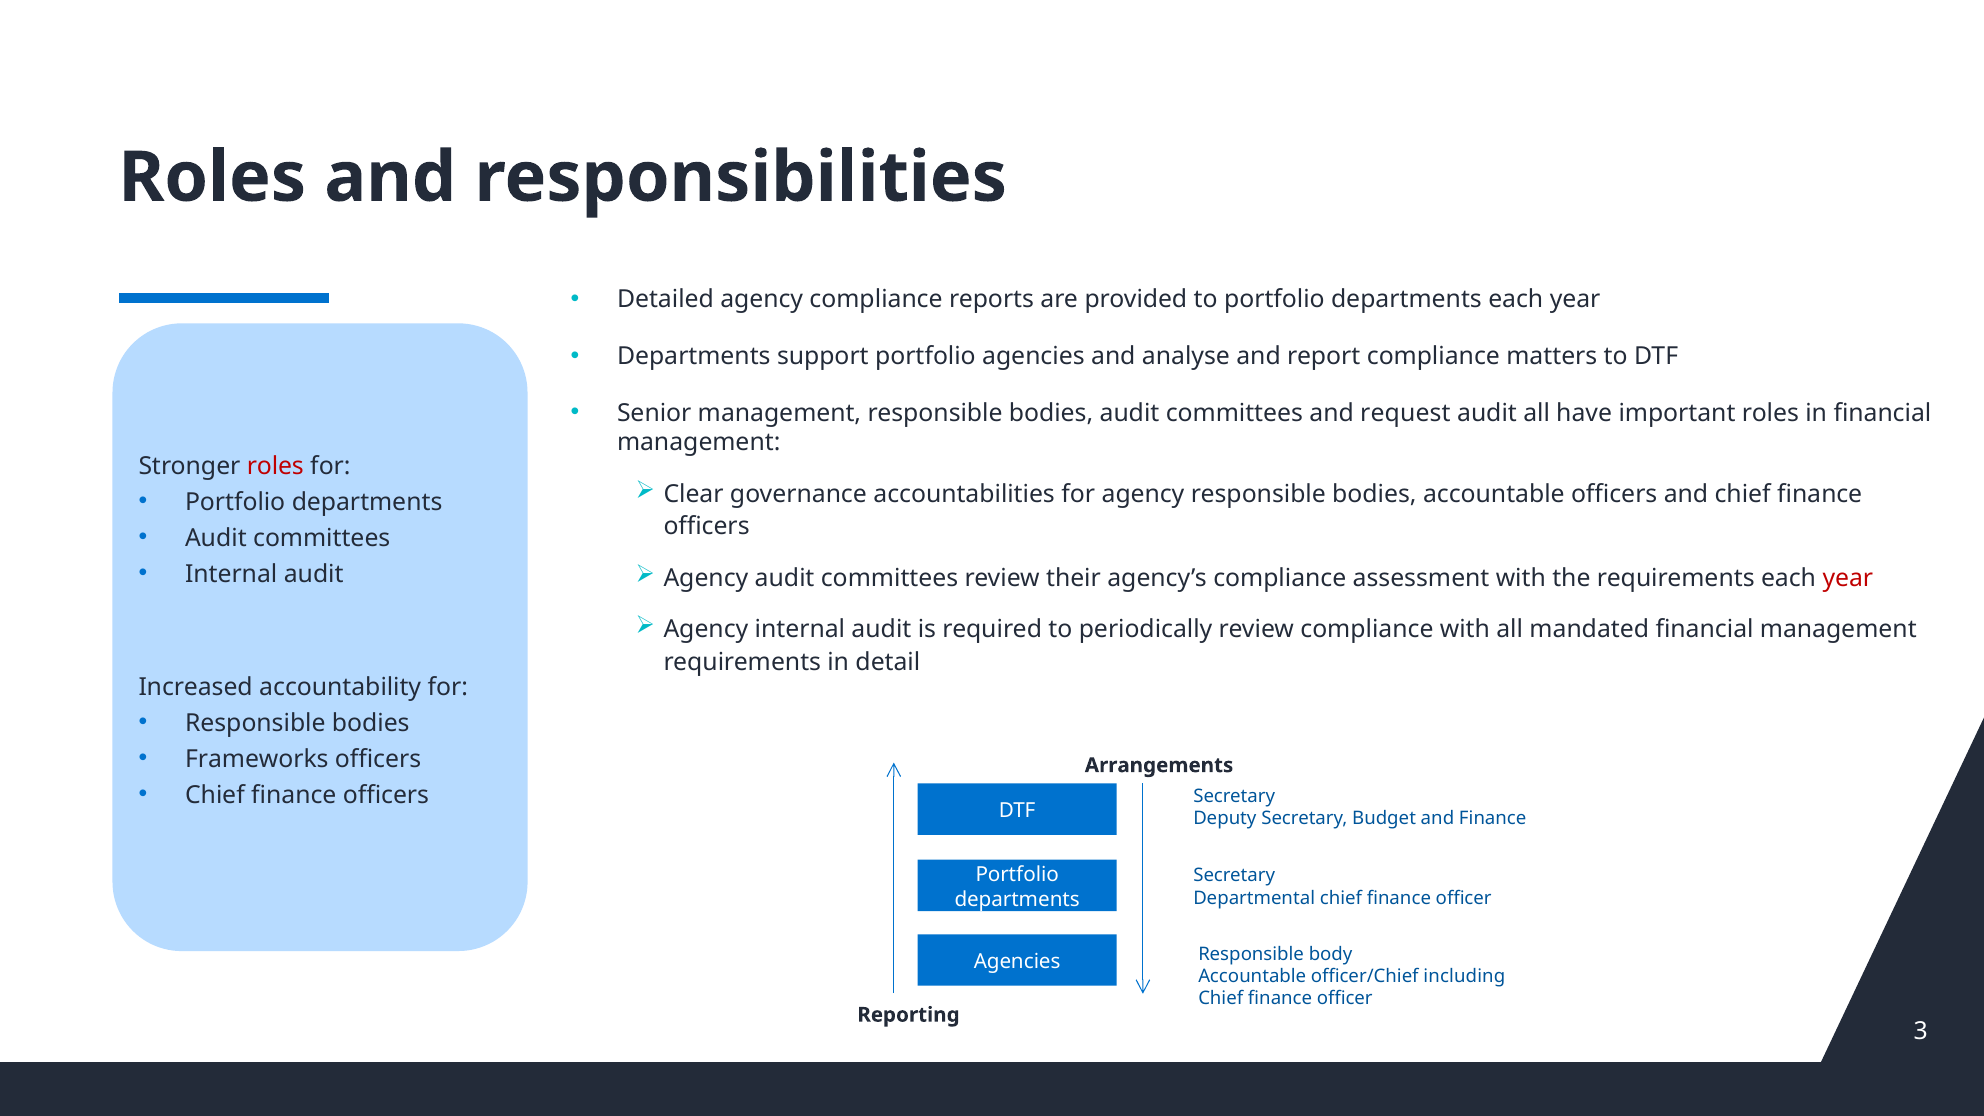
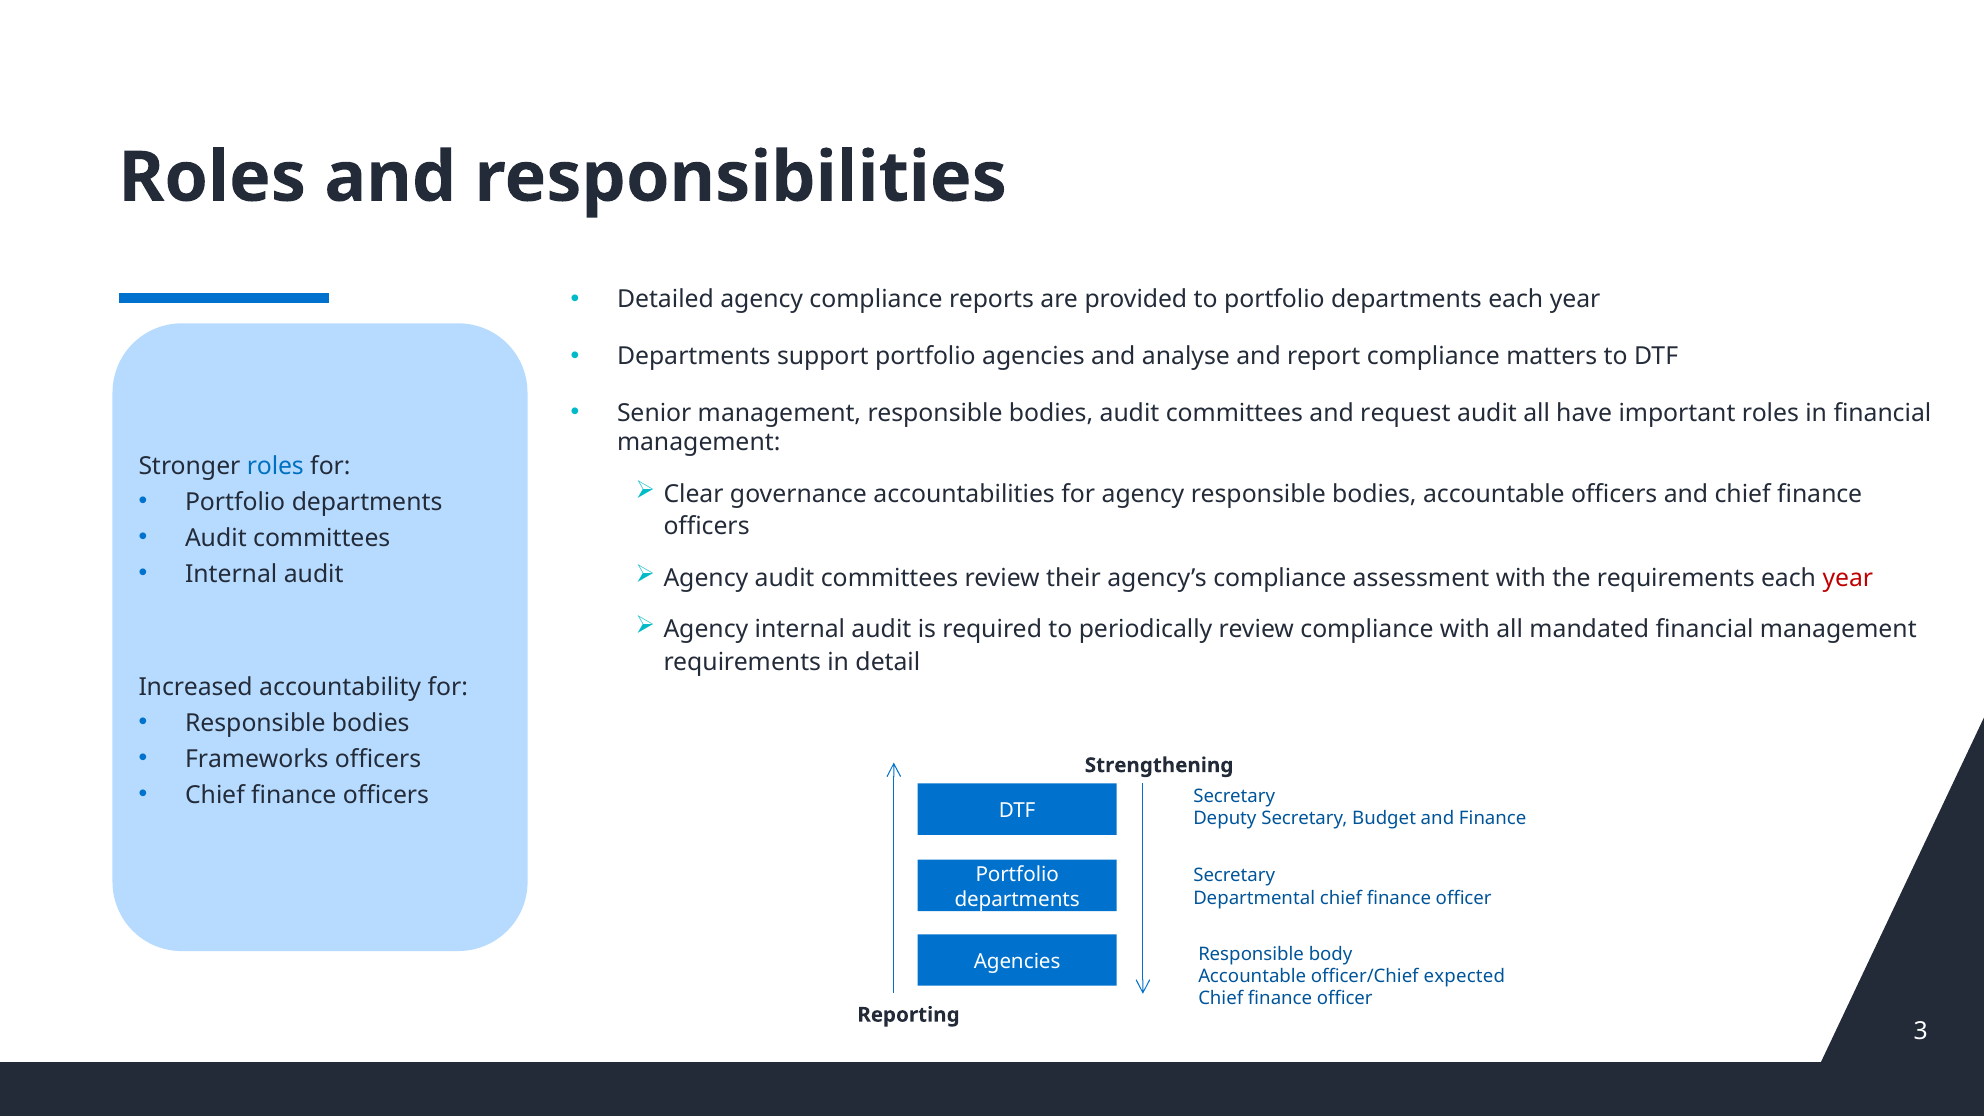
roles colour: red -> blue (275, 466)
Arrangements: Arrangements -> Strengthening (1159, 765)
including: including -> expected (1464, 976)
